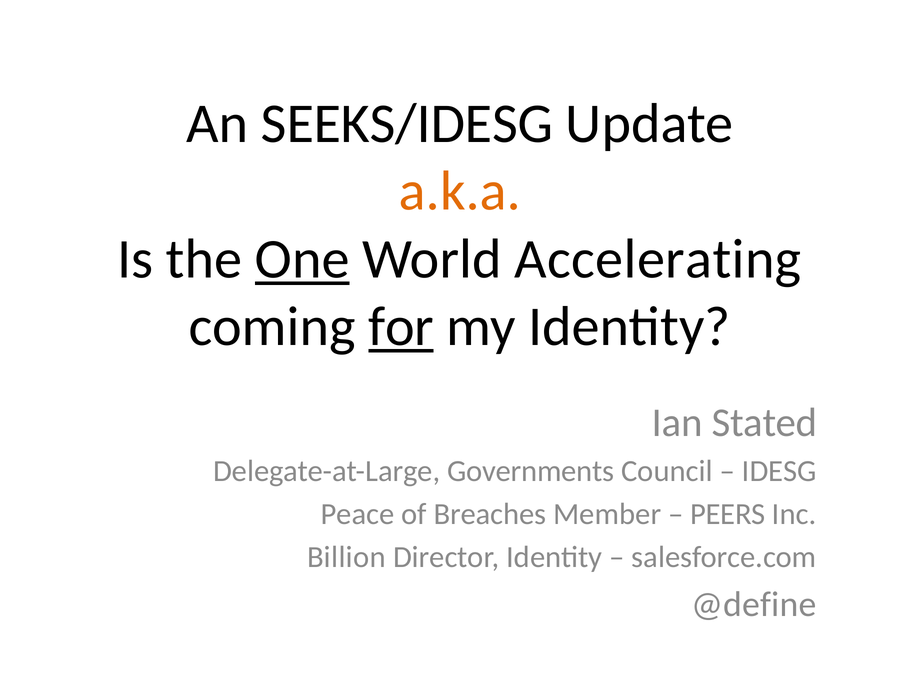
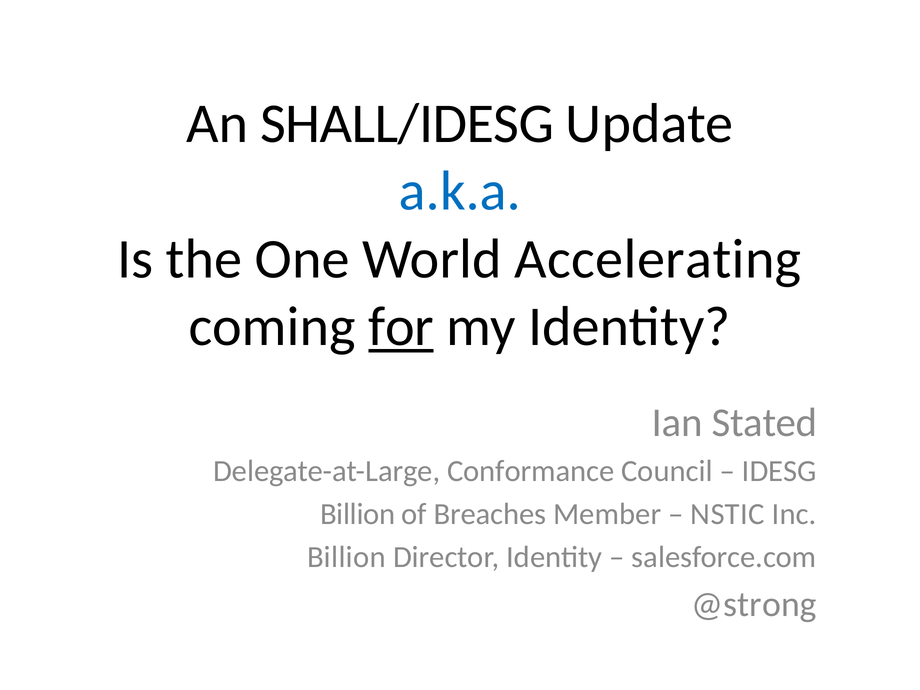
SEEKS/IDESG: SEEKS/IDESG -> SHALL/IDESG (407, 124)
a.k.a colour: orange -> blue (460, 191)
One underline: present -> none (302, 259)
Governments: Governments -> Conformance (531, 471)
Peace: Peace -> Billion (358, 514)
PEERS: PEERS -> NSTIC (728, 514)
@define: @define -> @strong (754, 605)
